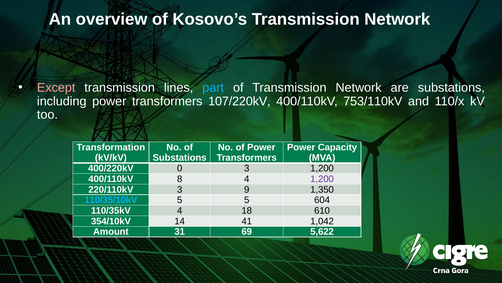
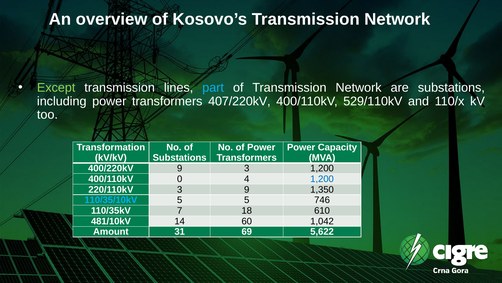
Except colour: pink -> light green (56, 87)
107/220kV: 107/220kV -> 407/220kV (239, 101)
753/110kV: 753/110kV -> 529/110kV (373, 101)
400/220kV 0: 0 -> 9 (180, 168)
8: 8 -> 0 (180, 179)
1,200 colour: purple -> blue (322, 179)
604: 604 -> 746 (322, 200)
110/35kV 4: 4 -> 7 (180, 210)
354/10kV: 354/10kV -> 481/10kV (111, 221)
41: 41 -> 60 (247, 221)
